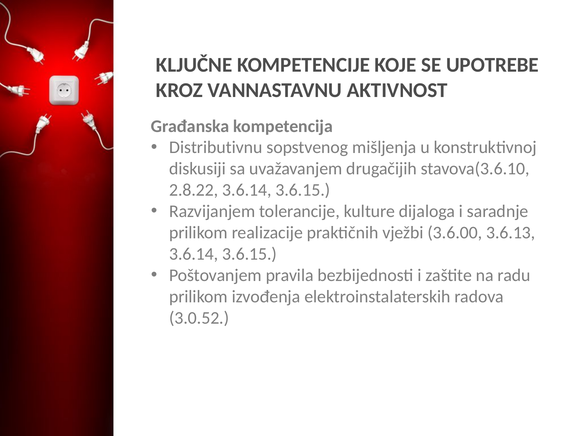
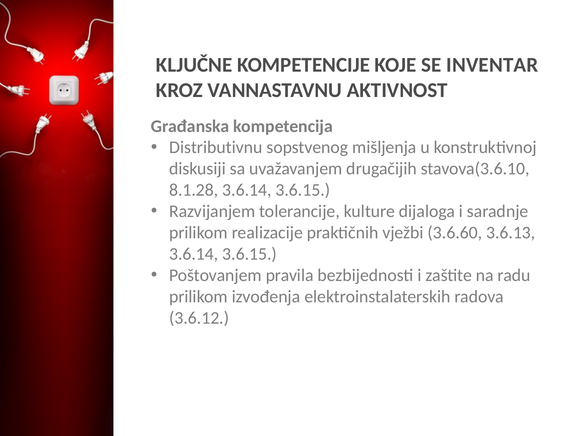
UPOTREBE: UPOTREBE -> INVENTAR (492, 65)
2.8.22: 2.8.22 -> 8.1.28 (194, 190)
3.6.00: 3.6.00 -> 3.6.60 (455, 233)
3.0.52: 3.0.52 -> 3.6.12 (199, 318)
